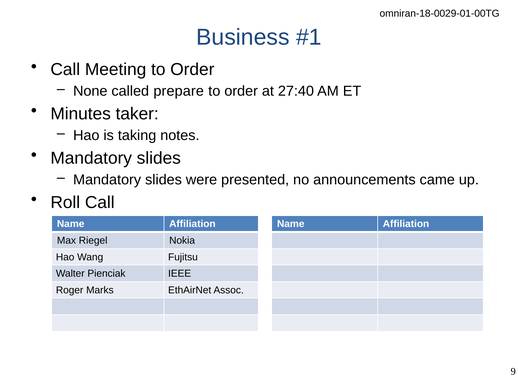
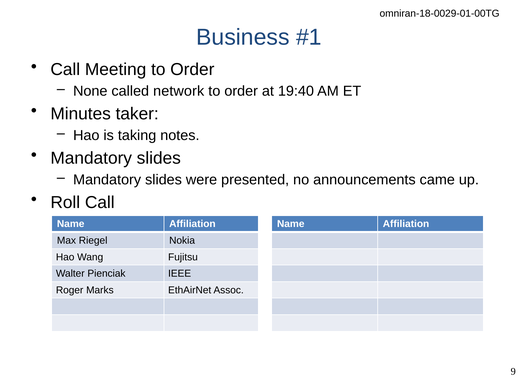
prepare: prepare -> network (179, 91)
27:40: 27:40 -> 19:40 (296, 91)
